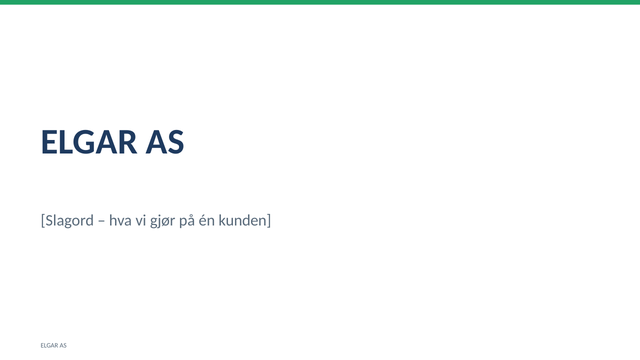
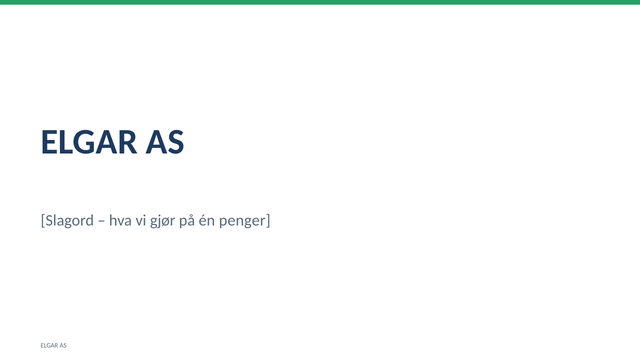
kunden: kunden -> penger (245, 220)
